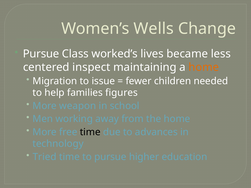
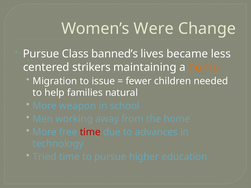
Wells: Wells -> Were (154, 29)
worked’s: worked’s -> banned’s (115, 54)
inspect: inspect -> strikers (91, 67)
figures: figures -> natural (122, 93)
time colour: black -> red (90, 132)
